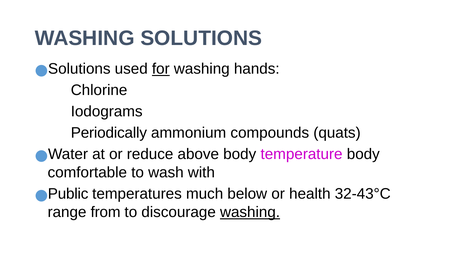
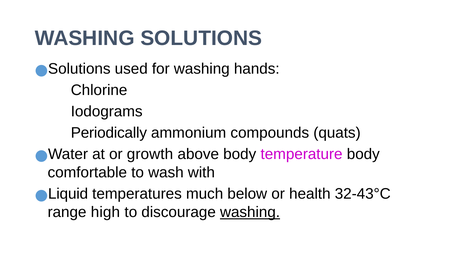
for underline: present -> none (161, 69)
reduce: reduce -> growth (150, 154)
Public: Public -> Liquid (68, 194)
from: from -> high (105, 212)
